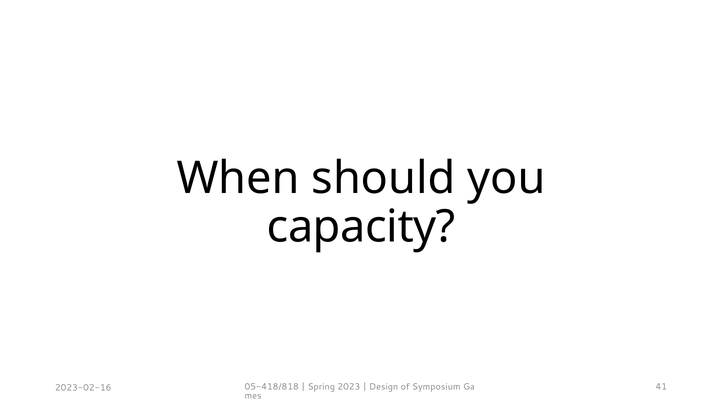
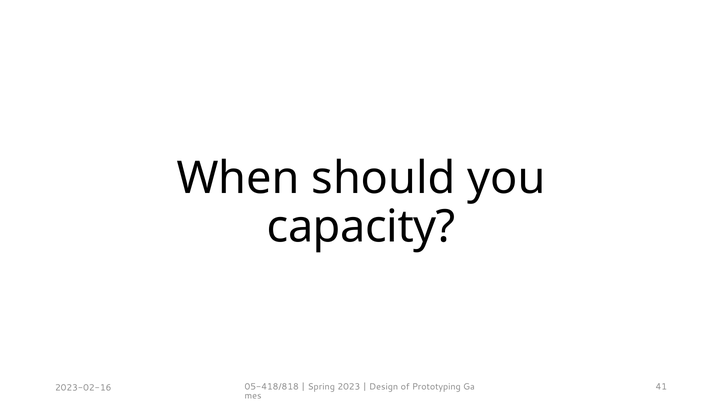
Symposium: Symposium -> Prototyping (436, 387)
